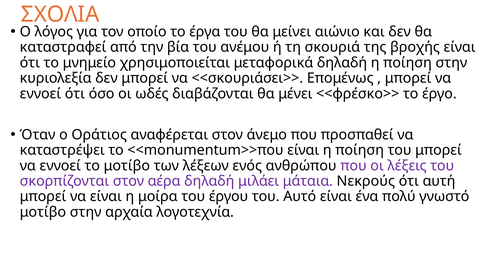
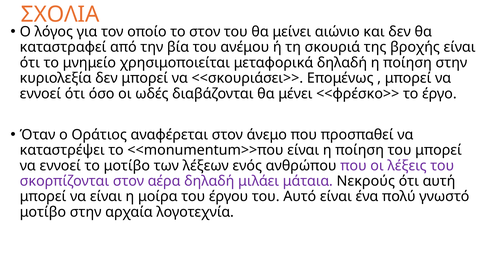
το έργα: έργα -> στον (205, 32)
